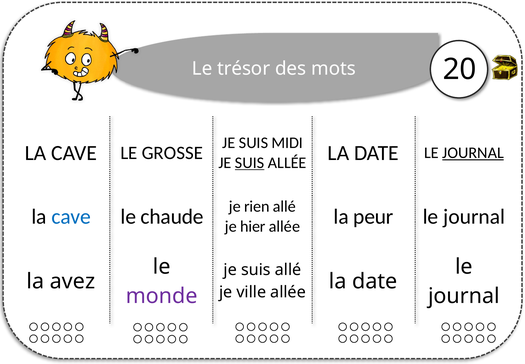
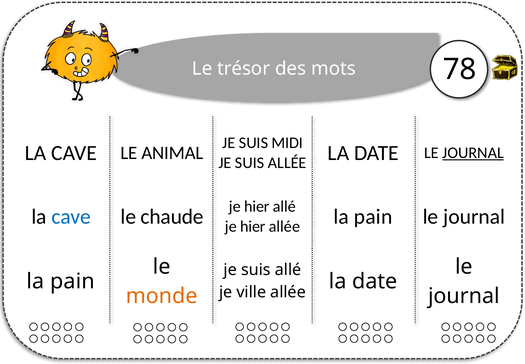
20: 20 -> 78 (460, 69)
GROSSE: GROSSE -> ANIMAL (172, 153)
SUIS underline: present -> none (250, 162)
rien: rien -> hier (257, 206)
allée la peur: peur -> pain (373, 216)
avez: avez -> pain (72, 281)
monde colour: purple -> orange (162, 296)
